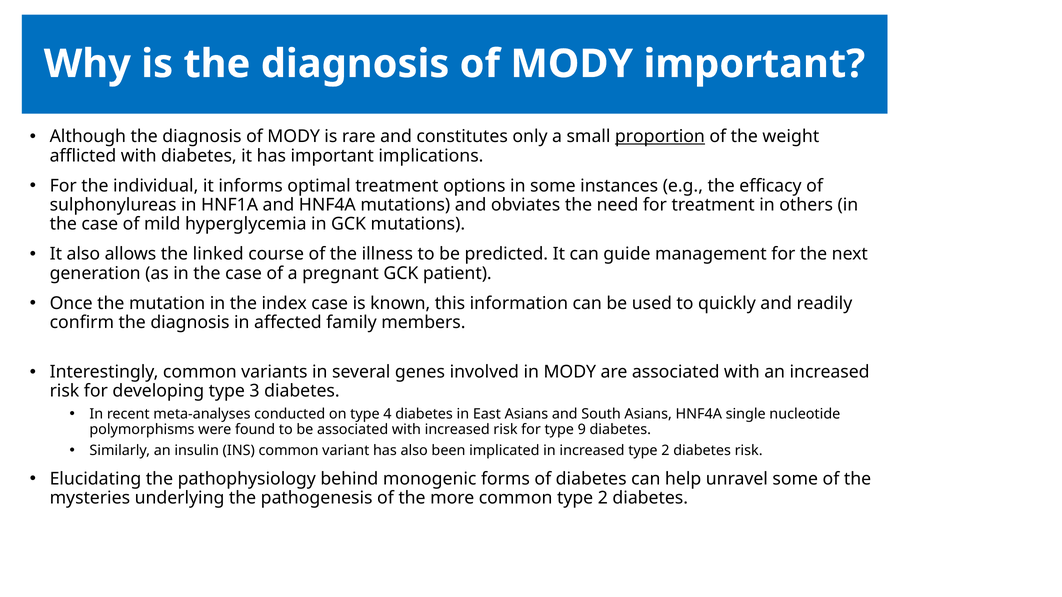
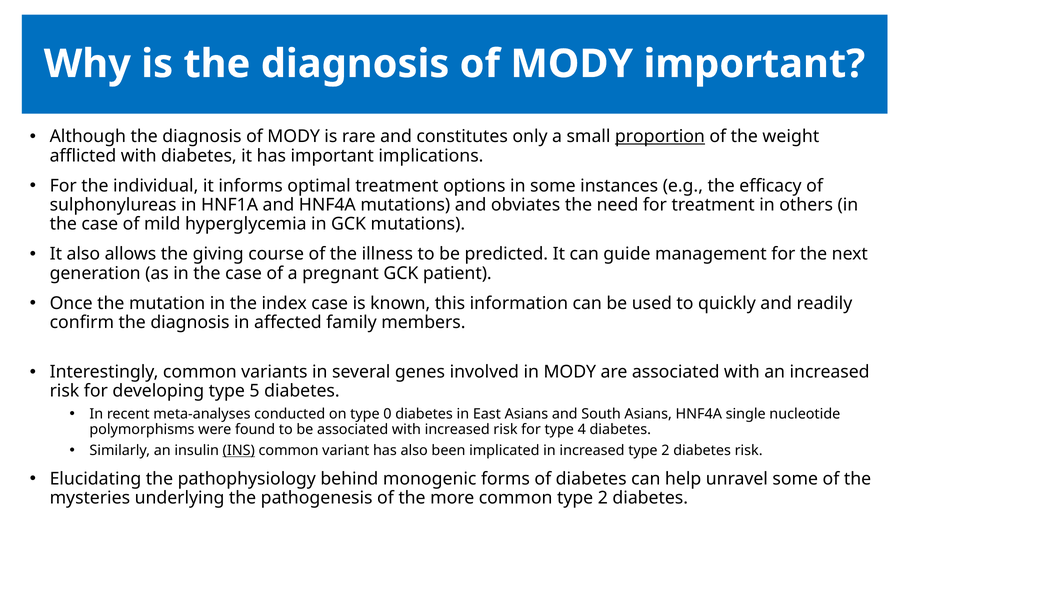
linked: linked -> giving (218, 254)
3: 3 -> 5 (254, 391)
4: 4 -> 0 (387, 414)
9: 9 -> 4 (582, 430)
INS underline: none -> present (239, 451)
